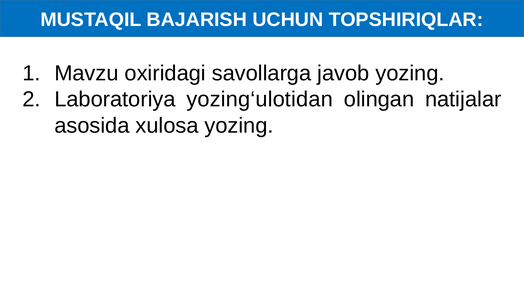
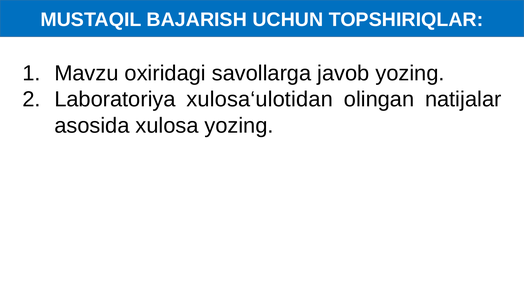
yozing‘ulotidan: yozing‘ulotidan -> xulosa‘ulotidan (260, 100)
